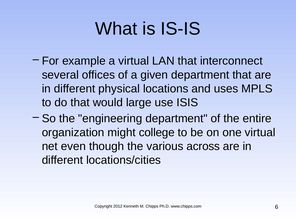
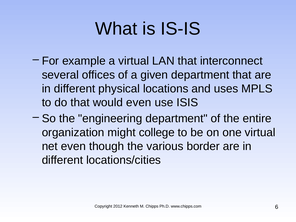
would large: large -> even (139, 102)
across: across -> border (203, 146)
